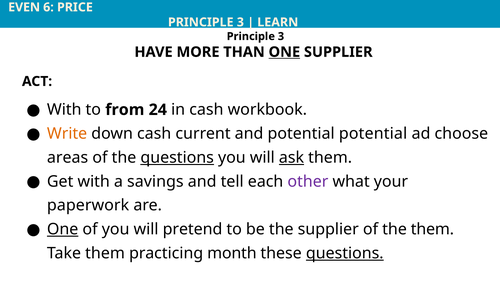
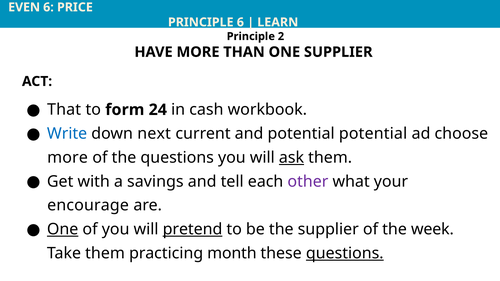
3: 3 -> 6 (240, 22)
3: 3 -> 2 (281, 36)
ONE underline: present -> none (284, 52)
With: With -> That (64, 110)
from: from -> form (125, 110)
Write colour: orange -> blue (67, 134)
down cash: cash -> next (154, 134)
areas: areas -> more (68, 158)
questions underline: present -> none (177, 158)
paperwork: paperwork -> encourage (88, 206)
pretend underline: none -> present (193, 230)
the them: them -> week (432, 230)
